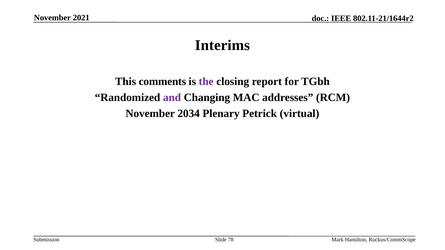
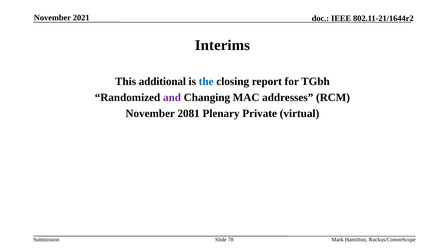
comments: comments -> additional (162, 81)
the colour: purple -> blue (206, 81)
2034: 2034 -> 2081 (189, 114)
Petrick: Petrick -> Private (260, 114)
